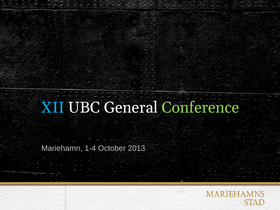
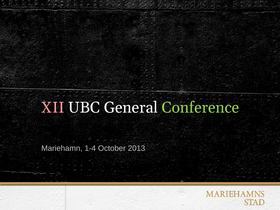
XII colour: light blue -> pink (53, 108)
